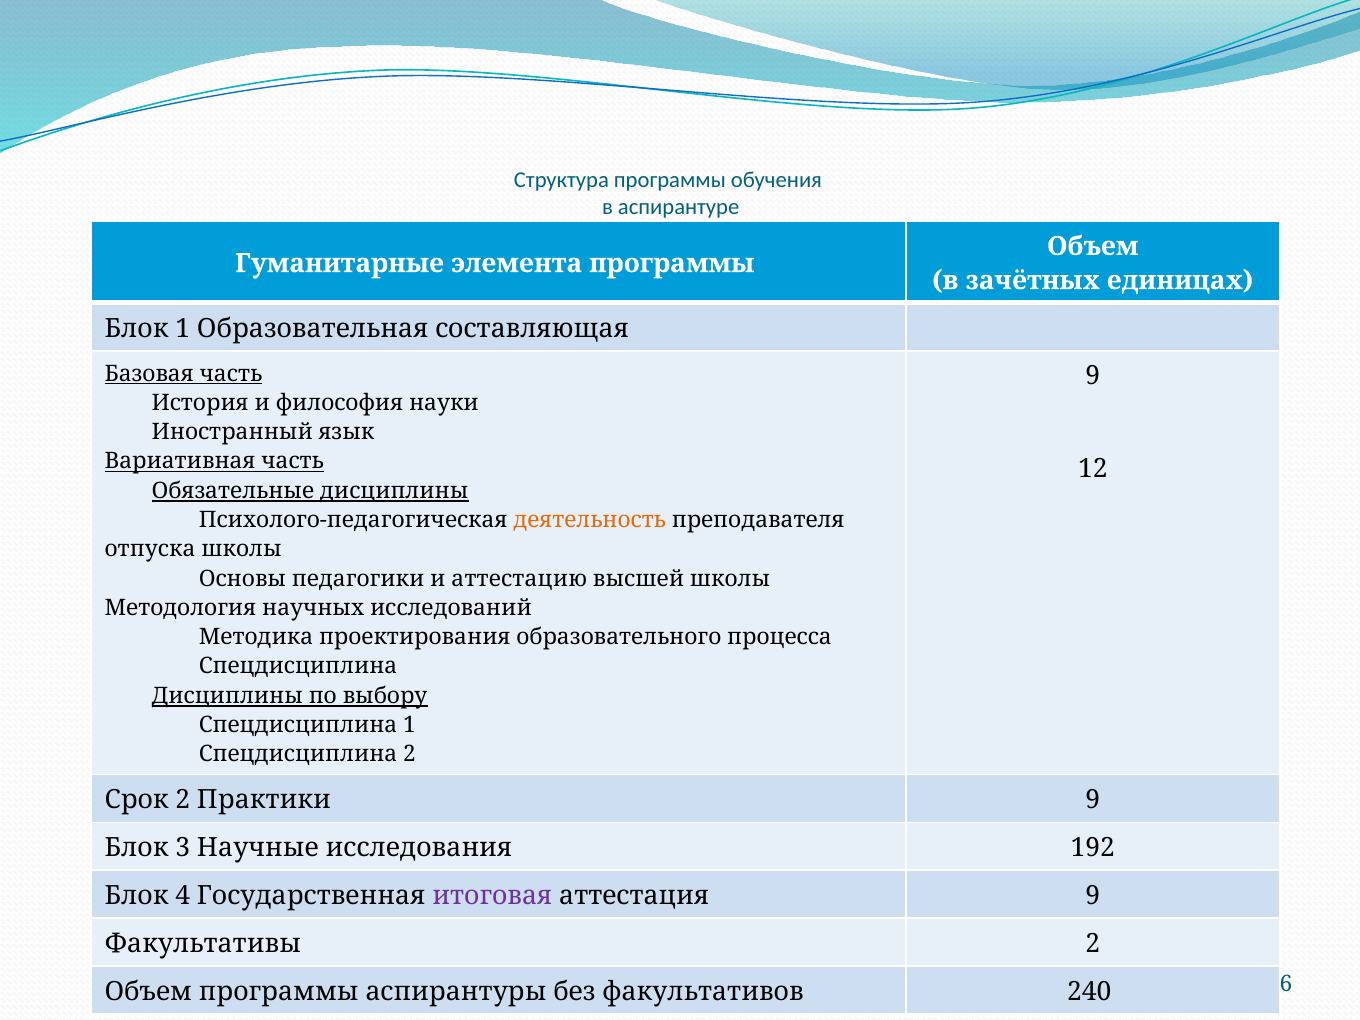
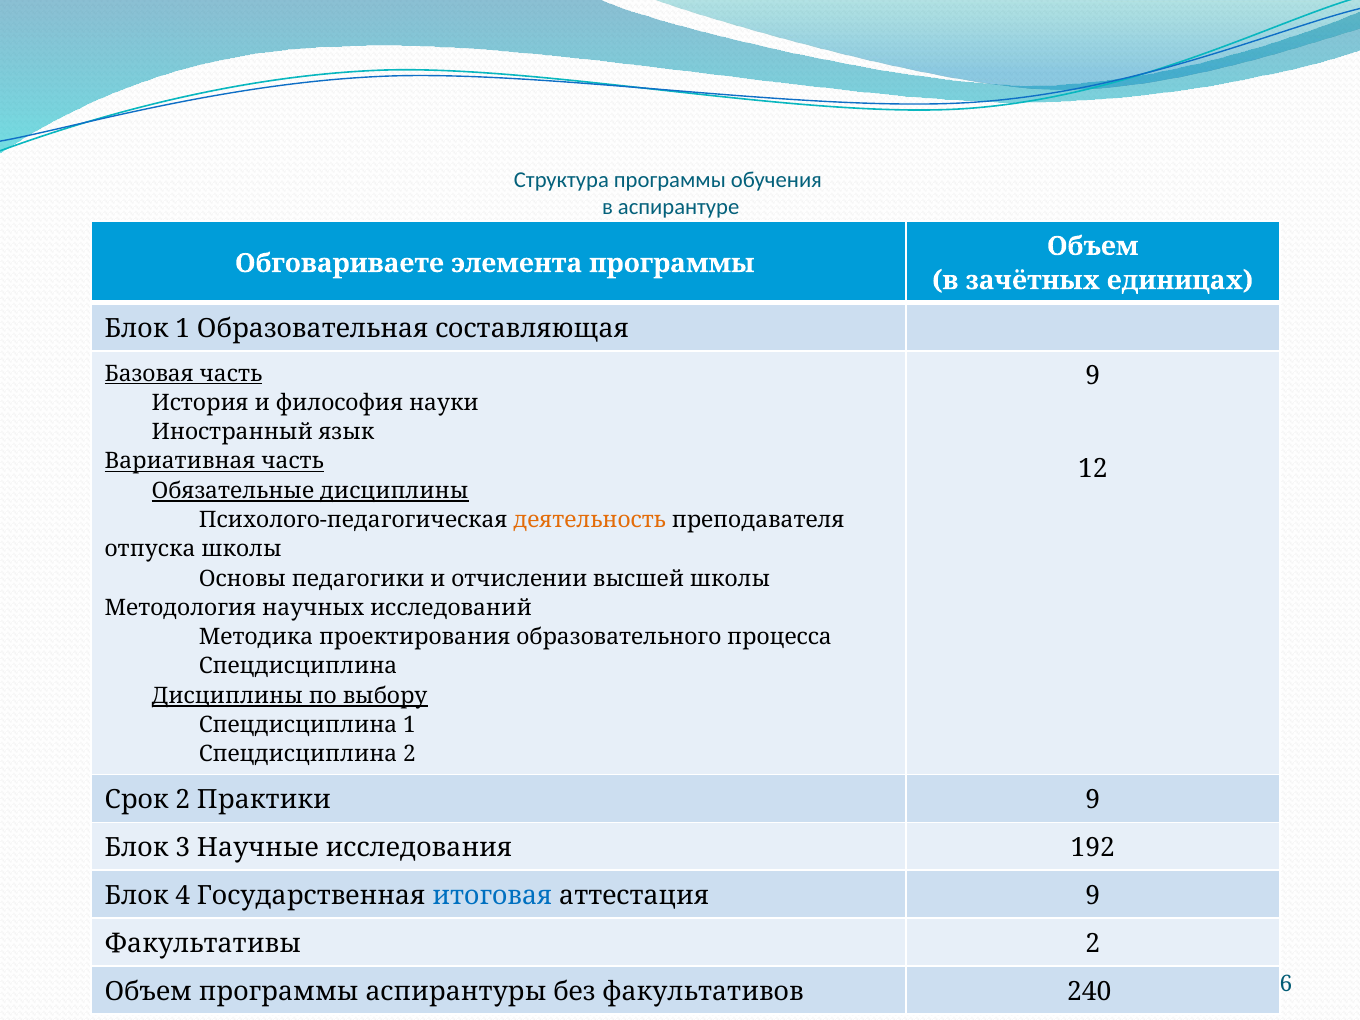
Гуманитарные: Гуманитарные -> Обговариваете (340, 263)
аттестацию: аттестацию -> отчислении (519, 579)
итоговая colour: purple -> blue (492, 896)
